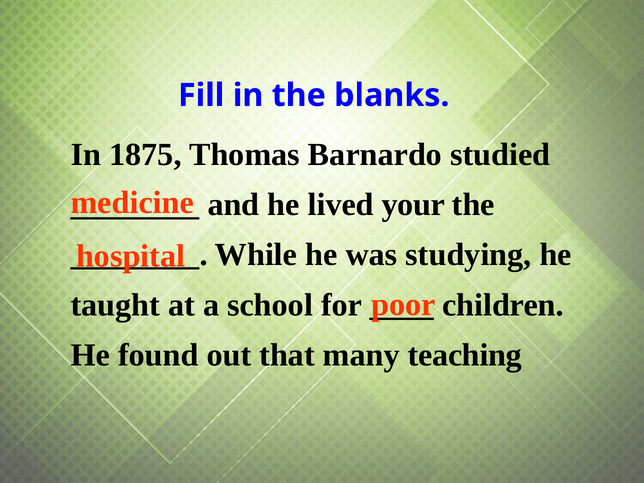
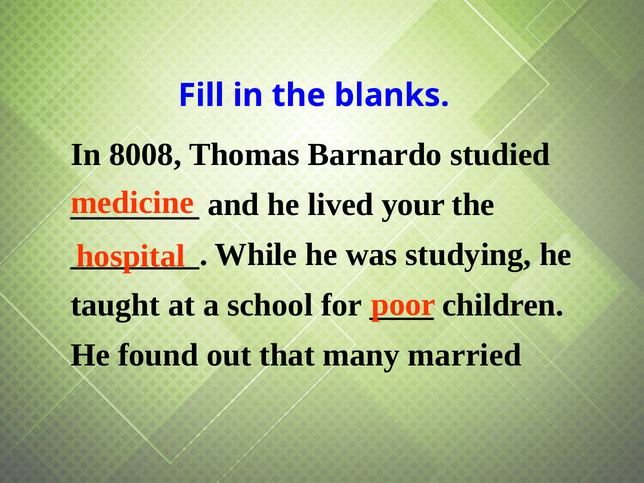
1875: 1875 -> 8008 (145, 154)
teaching: teaching -> married (465, 355)
